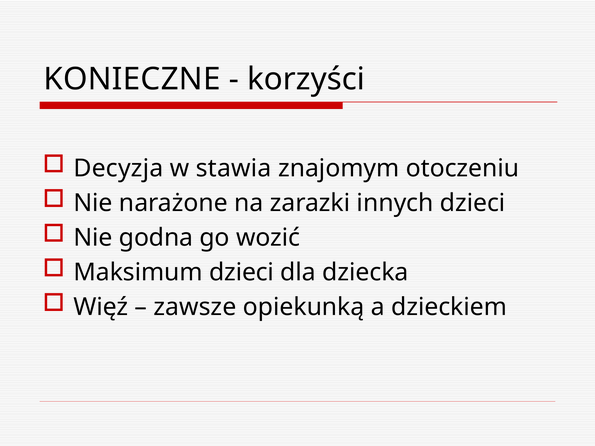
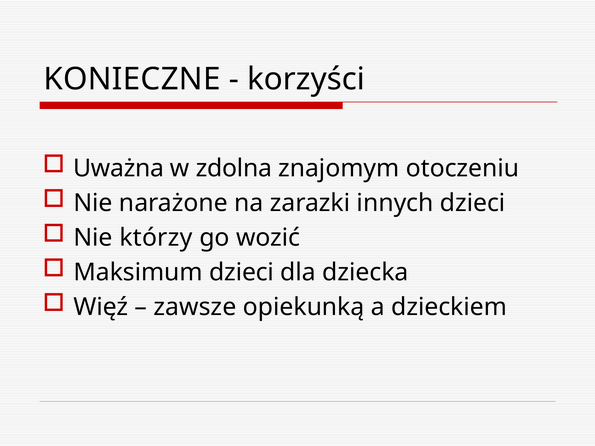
Decyzja: Decyzja -> Uważna (119, 168)
stawia: stawia -> zdolna (234, 168)
godna: godna -> którzy (156, 238)
